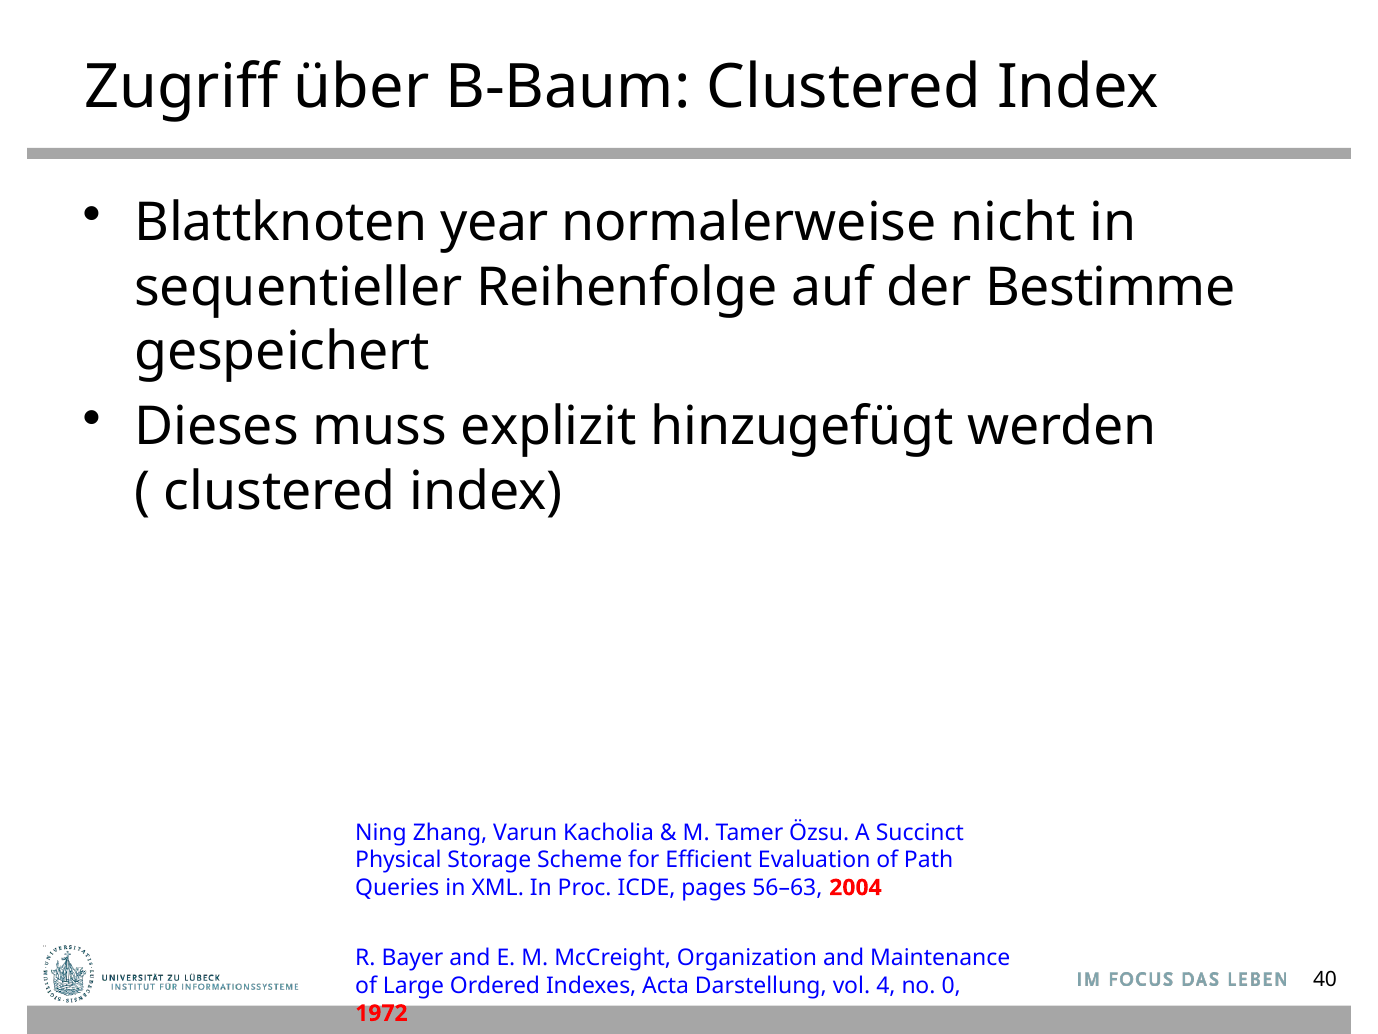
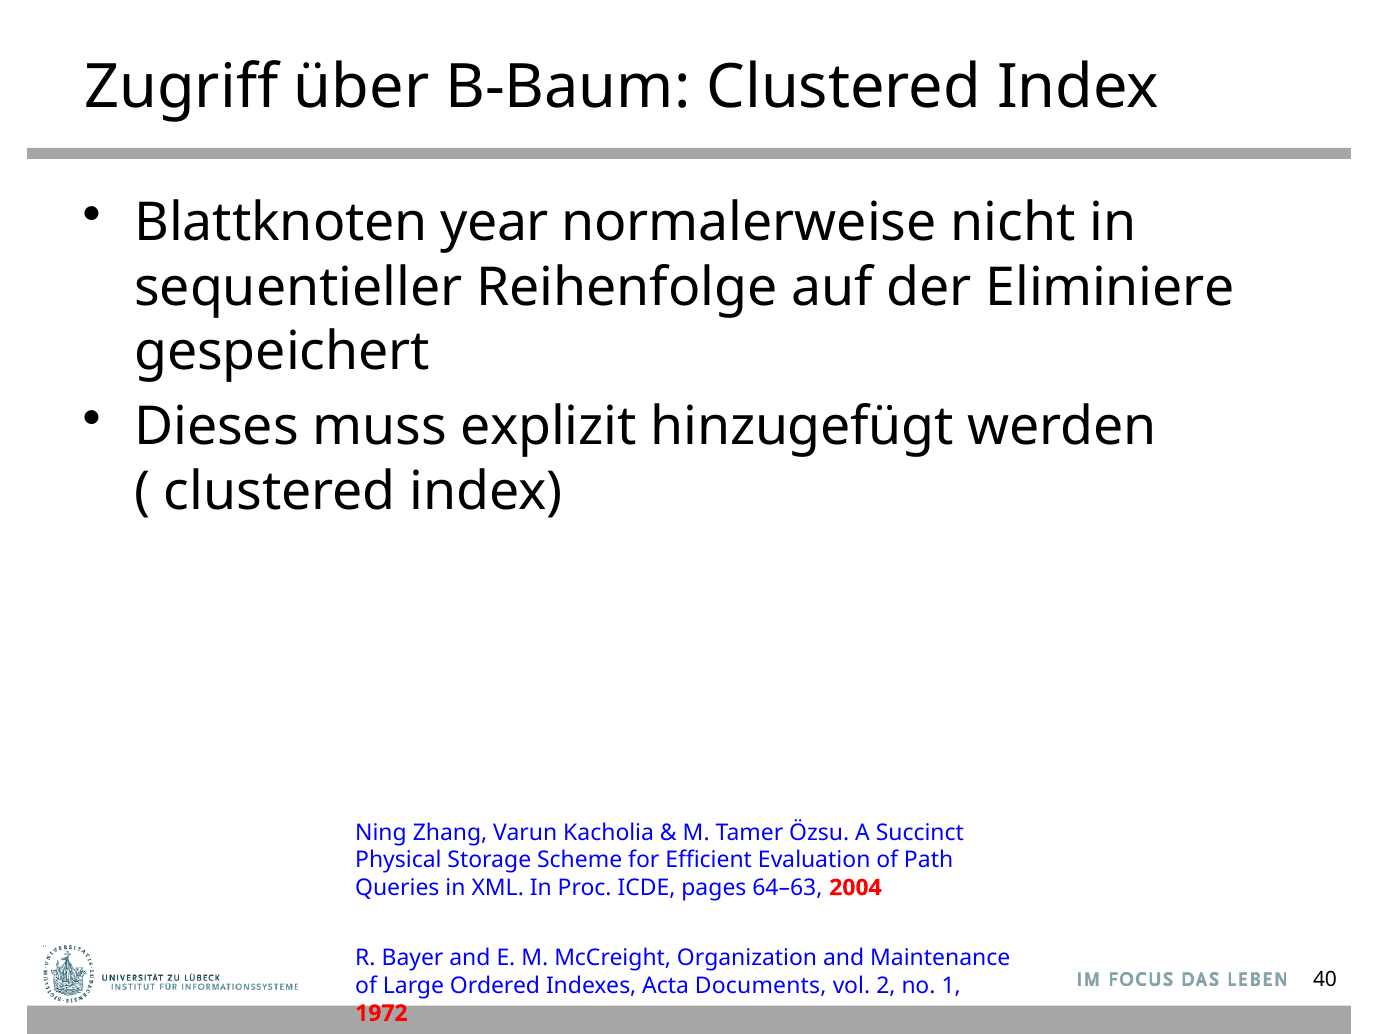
Bestimme: Bestimme -> Eliminiere (1110, 288)
56–63: 56–63 -> 64–63 (787, 887)
Darstellung: Darstellung -> Documents (761, 985)
4: 4 -> 2 (886, 985)
0: 0 -> 1 (951, 985)
